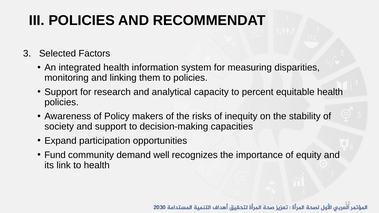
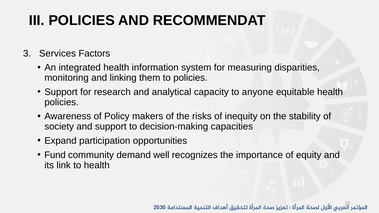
Selected: Selected -> Services (58, 53)
percent: percent -> anyone (258, 92)
